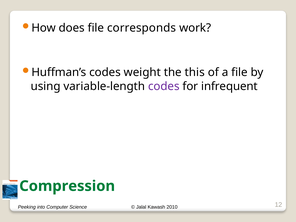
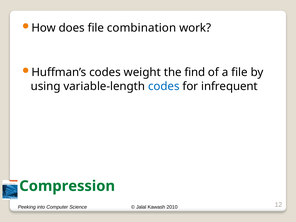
corresponds: corresponds -> combination (142, 28)
this: this -> find (195, 72)
codes colour: purple -> blue (164, 86)
